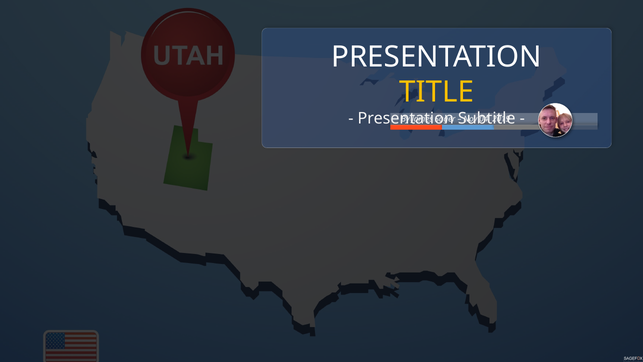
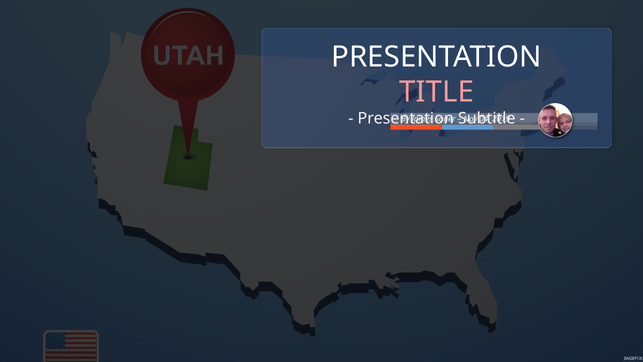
TITLE colour: yellow -> pink (437, 92)
